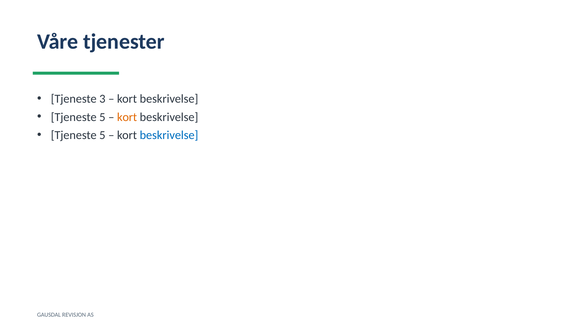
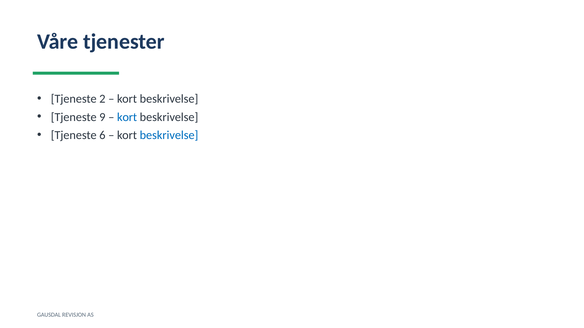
3: 3 -> 2 (102, 99)
5: 5 -> 9 (102, 117)
kort colour: orange -> blue (127, 117)
5: 5 -> 6 (102, 135)
